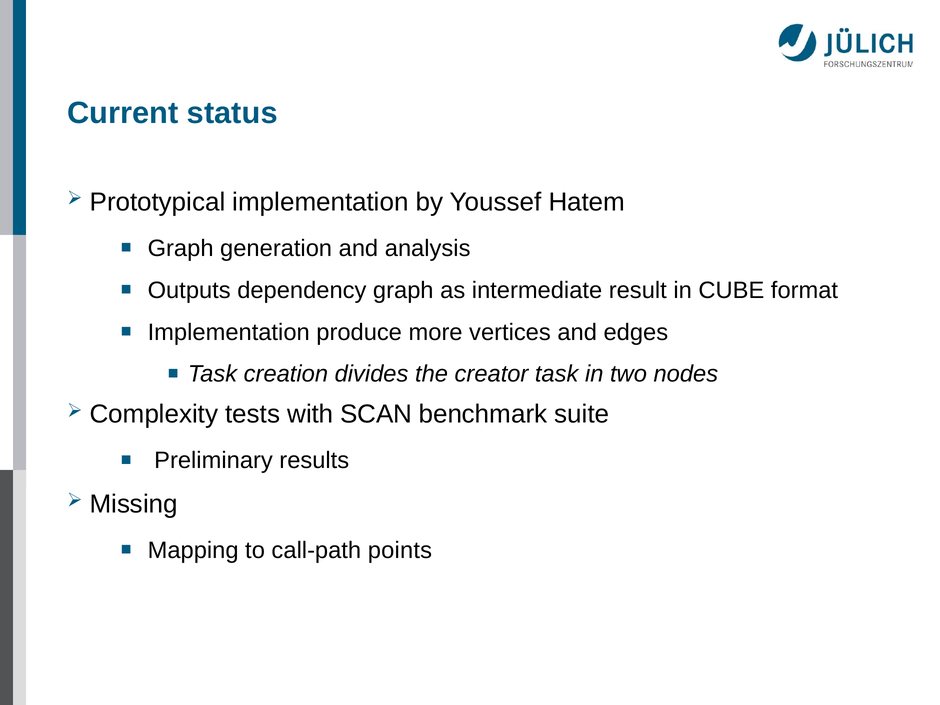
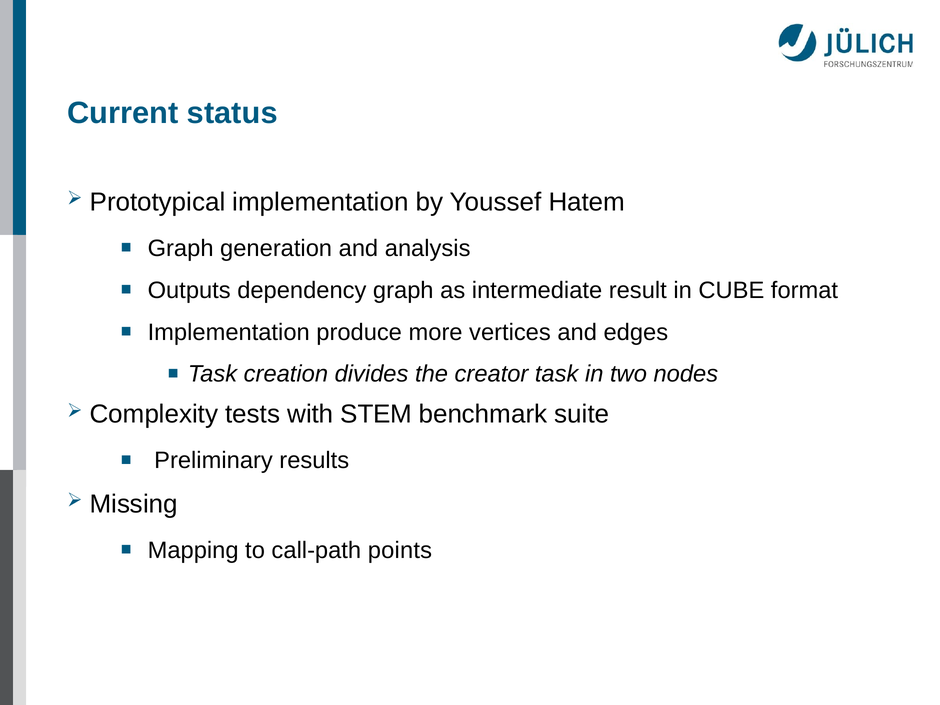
SCAN: SCAN -> STEM (376, 414)
